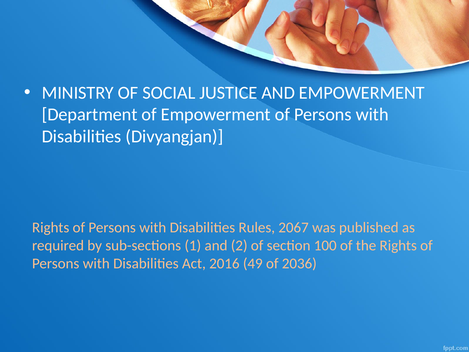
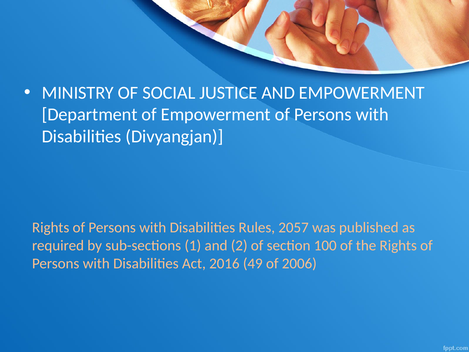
2067: 2067 -> 2057 (294, 227)
2036: 2036 -> 2006 (299, 263)
